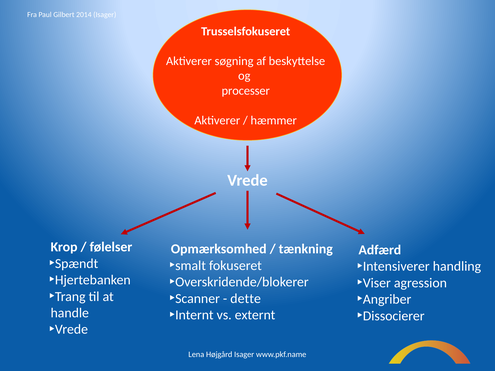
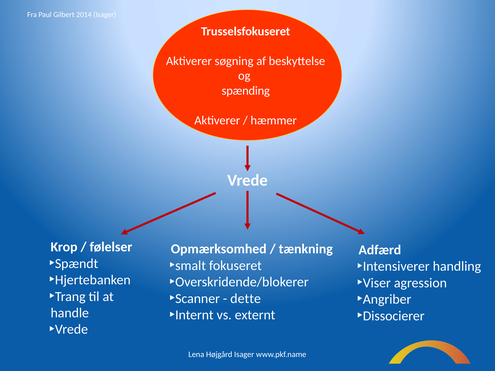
processer: processer -> spænding (246, 91)
